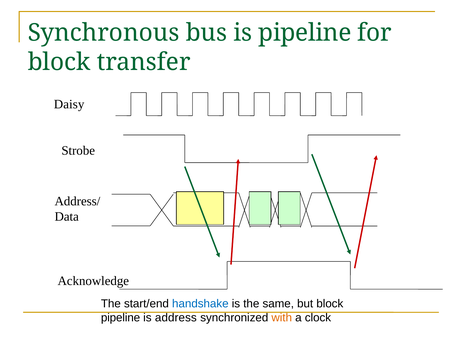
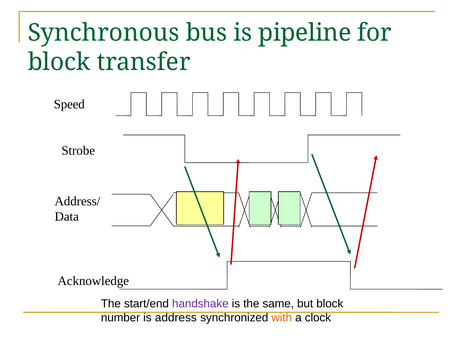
Daisy: Daisy -> Speed (69, 104)
handshake colour: blue -> purple (200, 303)
pipeline: pipeline -> number (120, 317)
